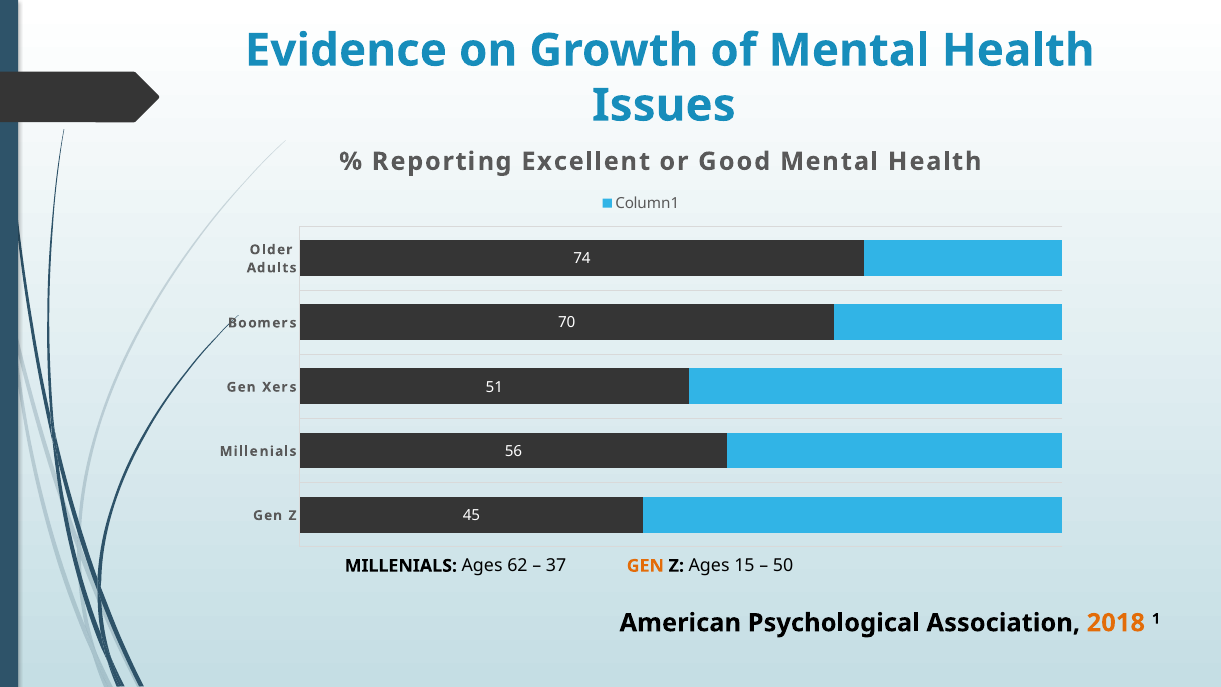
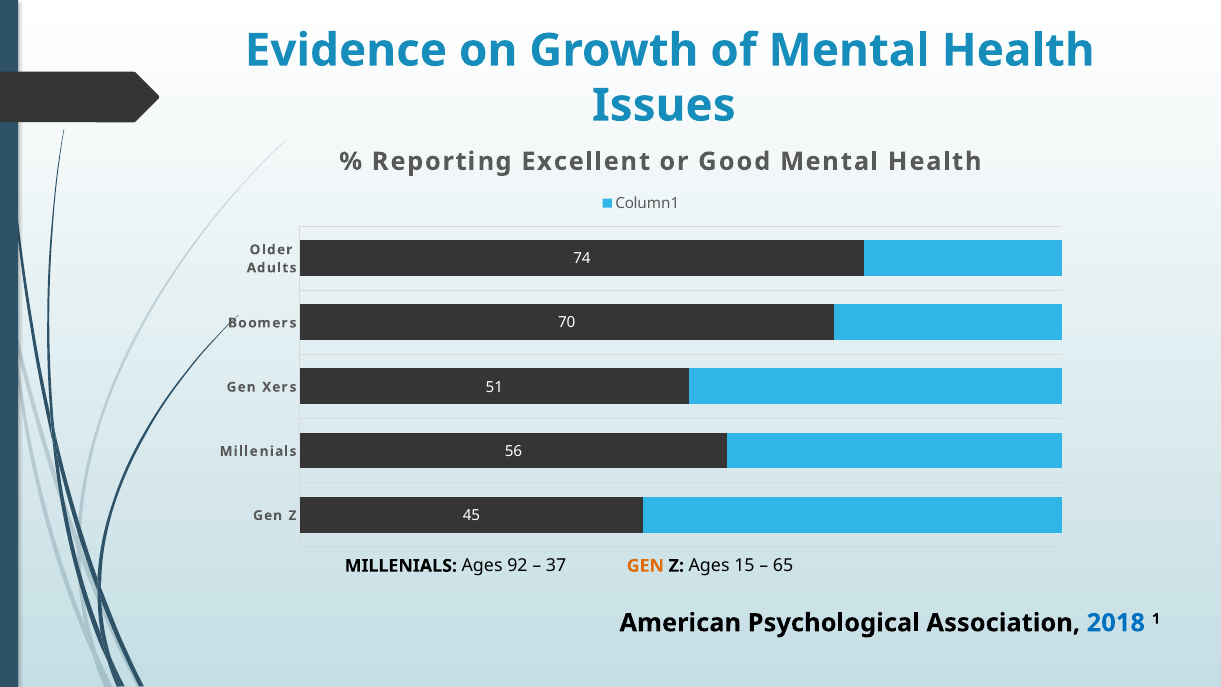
62: 62 -> 92 (517, 566)
50: 50 -> 65 (783, 566)
2018 colour: orange -> blue (1116, 623)
